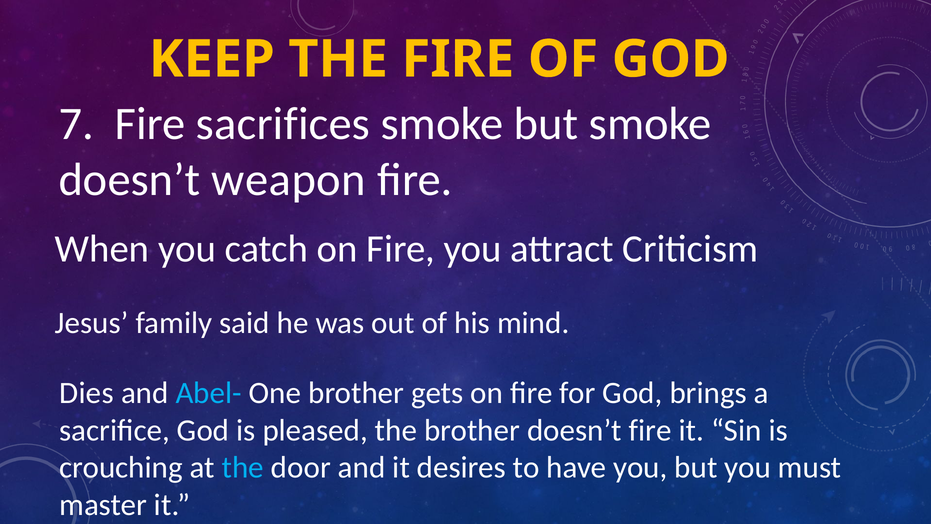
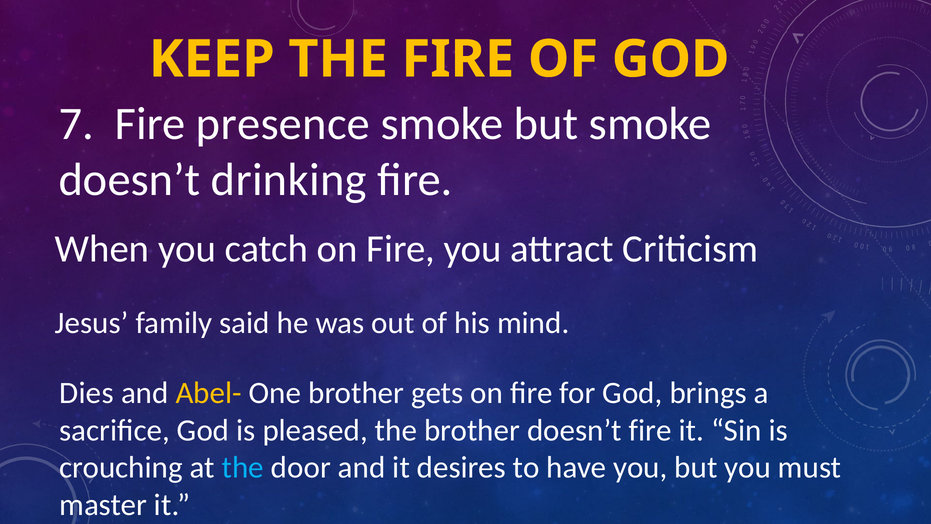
sacrifices: sacrifices -> presence (283, 124)
weapon: weapon -> drinking (289, 180)
Abel- colour: light blue -> yellow (209, 393)
